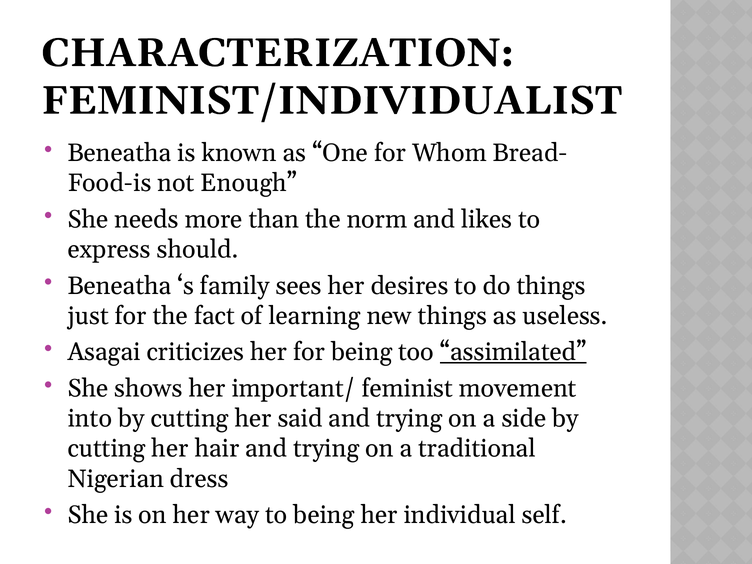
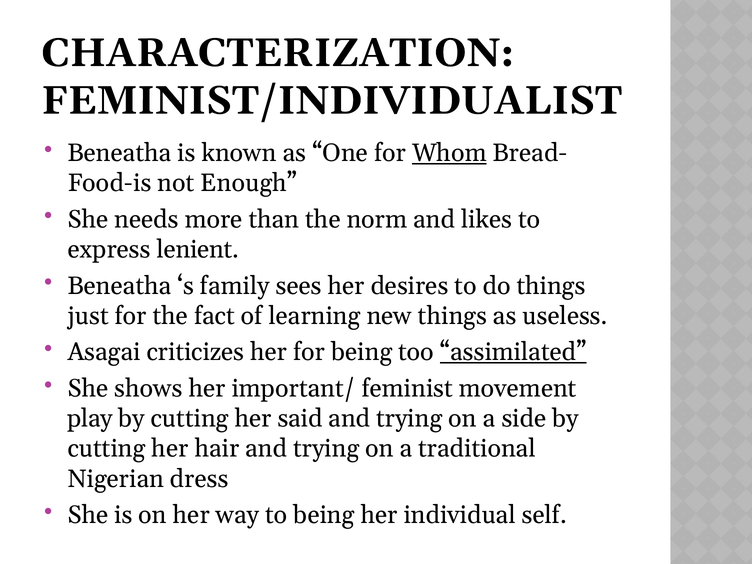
Whom underline: none -> present (449, 153)
should: should -> lenient (198, 249)
into: into -> play (90, 419)
